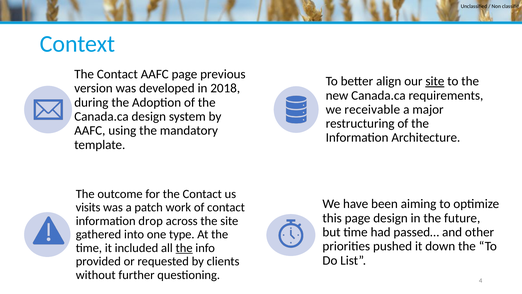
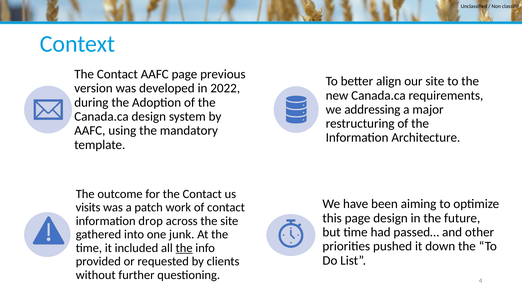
site underline: present -> none (435, 81)
2018: 2018 -> 2022 (225, 88)
receivable: receivable -> addressing (372, 109)
type: type -> junk (182, 234)
